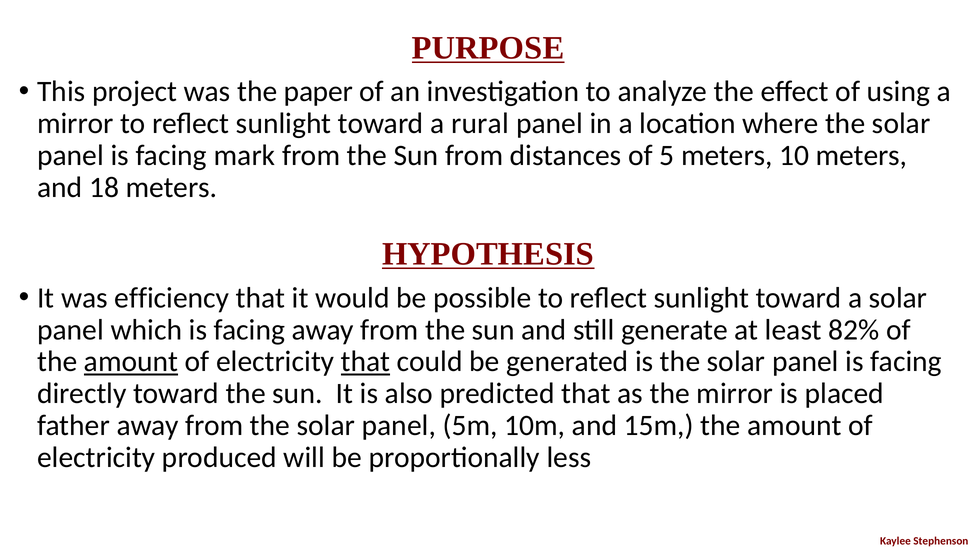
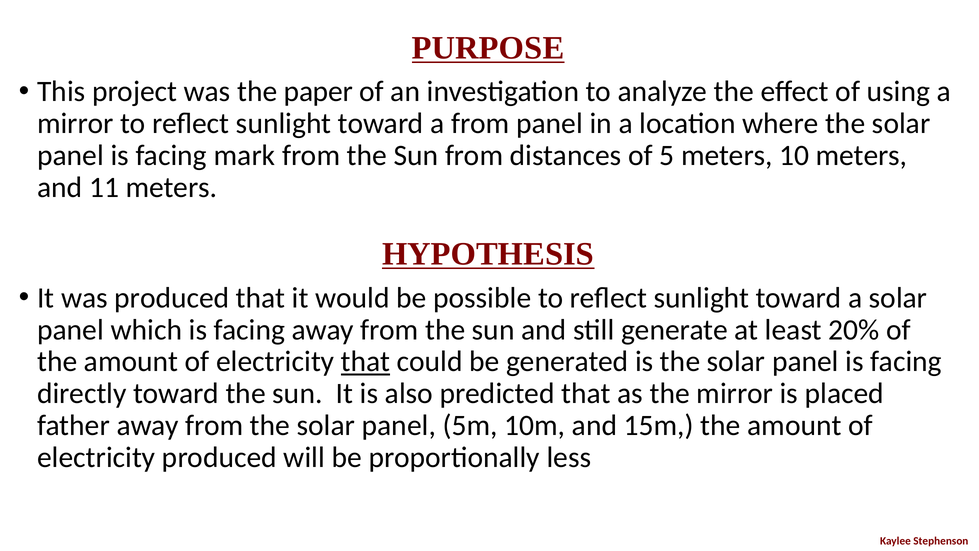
a rural: rural -> from (480, 124)
18: 18 -> 11 (104, 188)
was efficiency: efficiency -> produced (172, 298)
82%: 82% -> 20% (854, 330)
amount underline: present -> none (131, 362)
